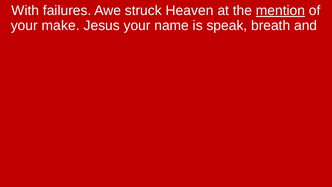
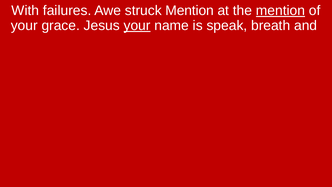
struck Heaven: Heaven -> Mention (190, 11)
make: make -> grace (61, 25)
your underline: none -> present (137, 25)
